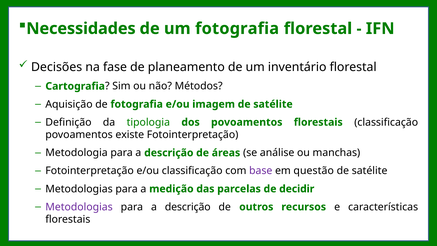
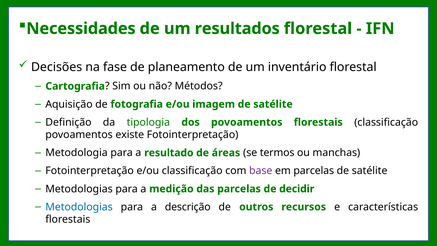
um fotografia: fotografia -> resultados (237, 29)
Metodologia para a descrição: descrição -> resultado (169, 153)
análise: análise -> termos (277, 153)
em questão: questão -> parcelas (314, 171)
Metodologias colour: purple -> blue (79, 207)
